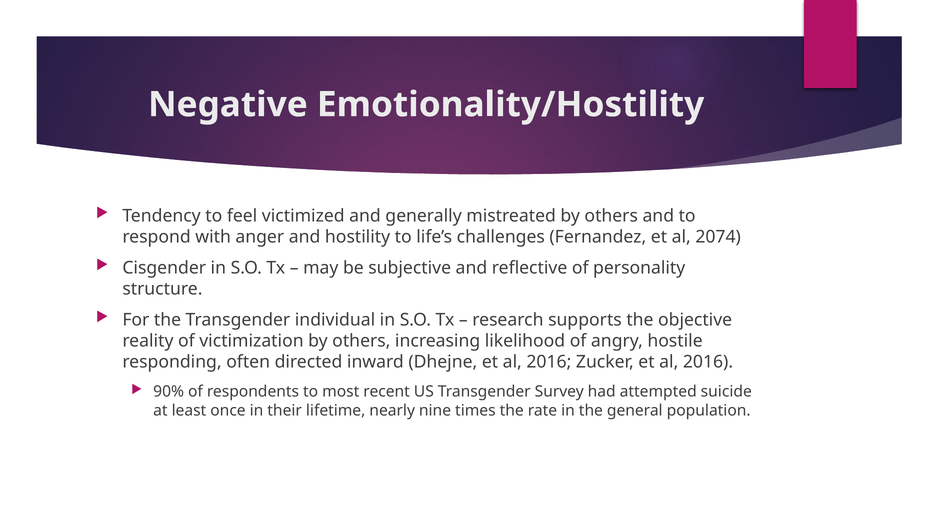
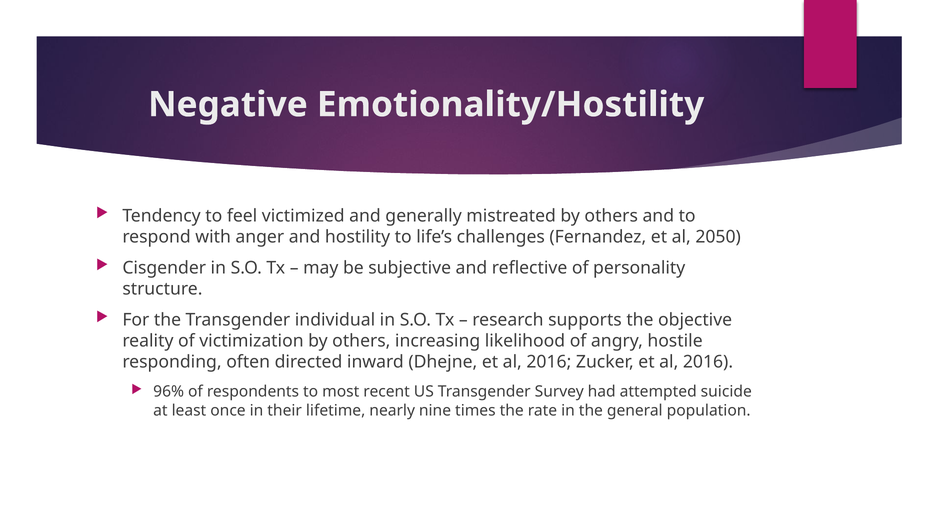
2074: 2074 -> 2050 (718, 237)
90%: 90% -> 96% (169, 392)
